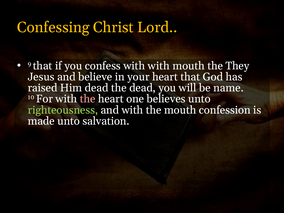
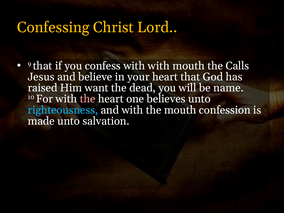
They: They -> Calls (237, 66)
Him dead: dead -> want (97, 88)
righteousness colour: light green -> light blue (63, 110)
